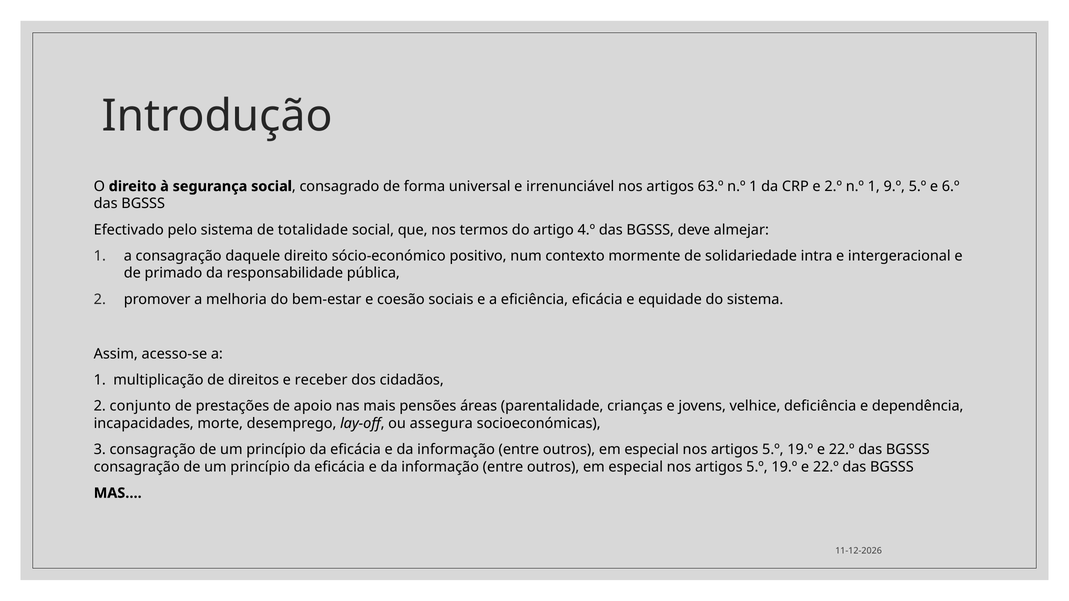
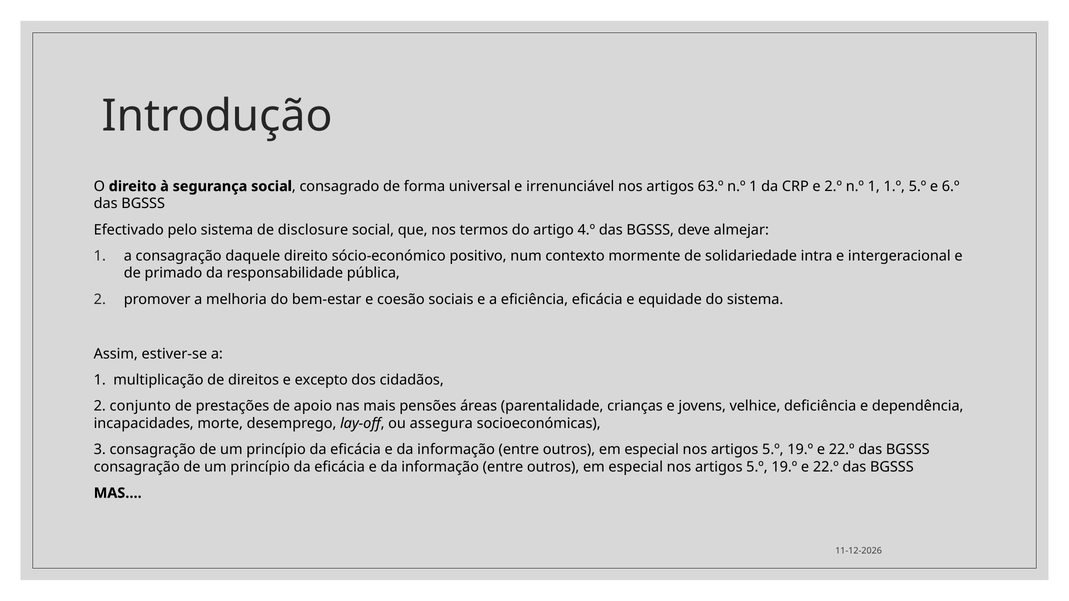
9.º: 9.º -> 1.º (894, 186)
totalidade: totalidade -> disclosure (313, 230)
acesso-se: acesso-se -> estiver-se (174, 354)
receber: receber -> excepto (321, 380)
